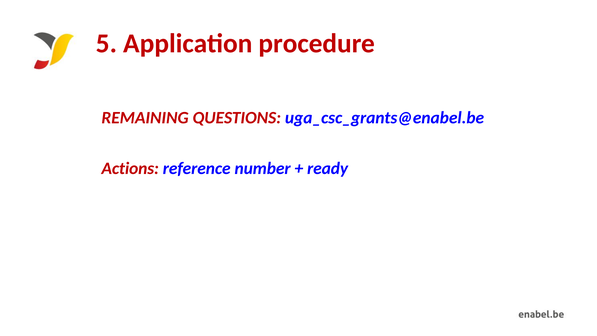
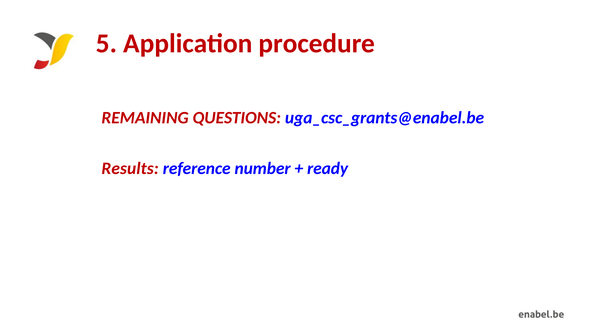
Actions: Actions -> Results (130, 168)
